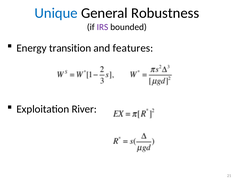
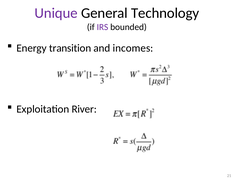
Unique colour: blue -> purple (56, 13)
Robustness: Robustness -> Technology (165, 13)
features: features -> incomes (133, 48)
